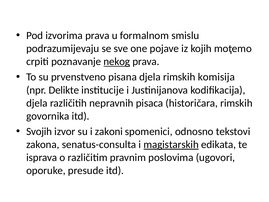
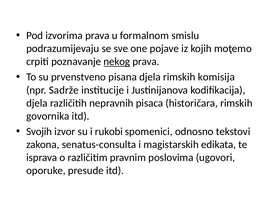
Delikte: Delikte -> Sadrže (64, 90)
zakoni: zakoni -> rukobi (109, 131)
magistarskih underline: present -> none (171, 144)
